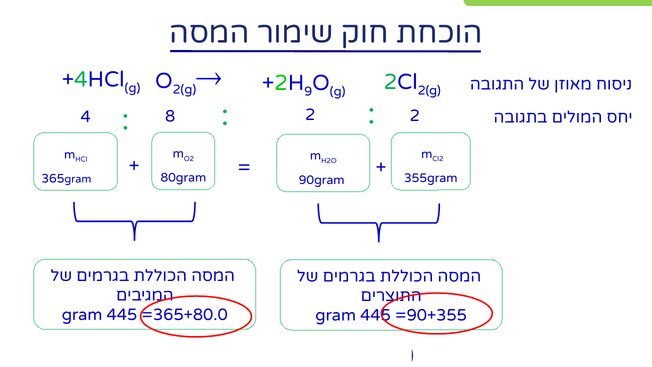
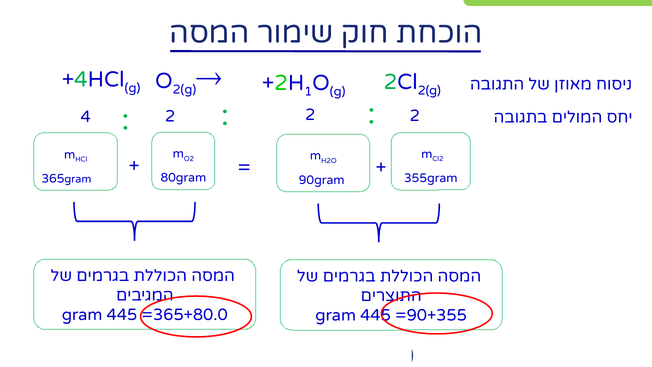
9: 9 -> 1 (308, 91)
8: 8 -> 2 (170, 116)
